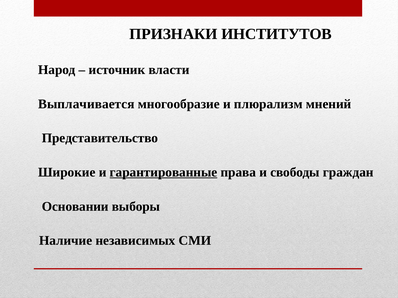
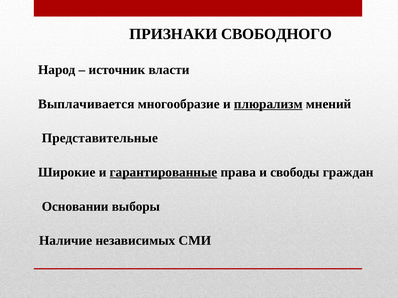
ИНСТИТУТОВ: ИНСТИТУТОВ -> СВОБОДНОГО (277, 34)
плюрализм underline: none -> present (268, 104)
Представительство: Представительство -> Представительные (100, 138)
